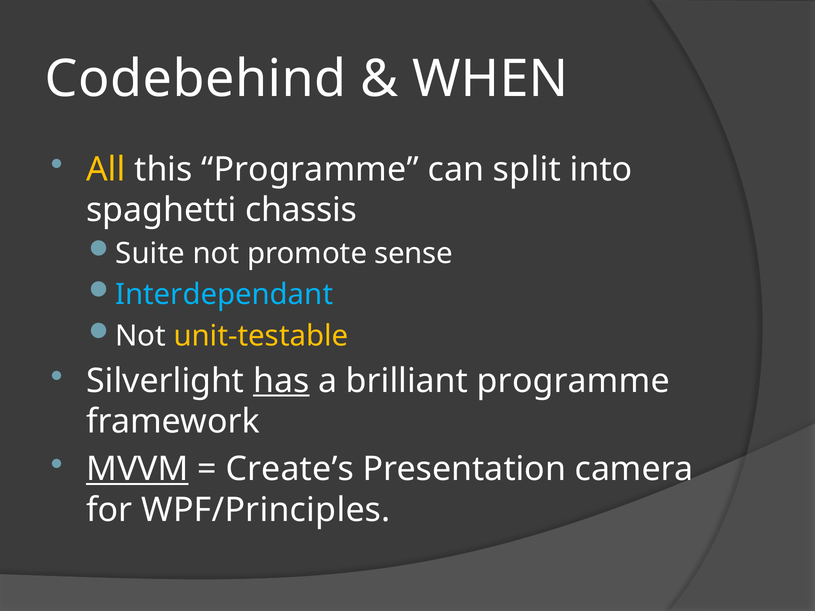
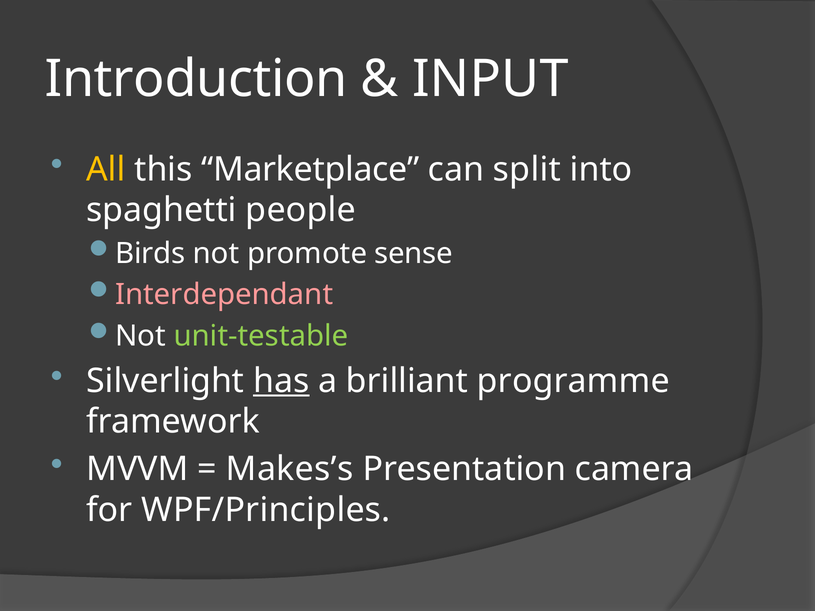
Codebehind: Codebehind -> Introduction (196, 79)
WHEN: WHEN -> INPUT (490, 79)
this Programme: Programme -> Marketplace (310, 169)
chassis: chassis -> people (301, 210)
Suite: Suite -> Birds (150, 254)
Interdependant colour: light blue -> pink (224, 295)
unit-testable colour: yellow -> light green (261, 336)
MVVM underline: present -> none (137, 469)
Create’s: Create’s -> Makes’s (290, 469)
